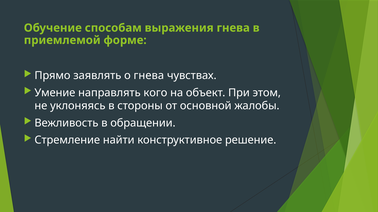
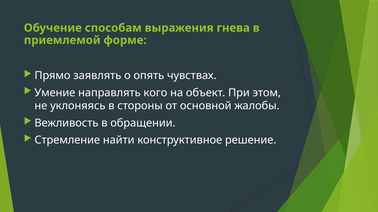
о гнева: гнева -> опять (149, 76)
